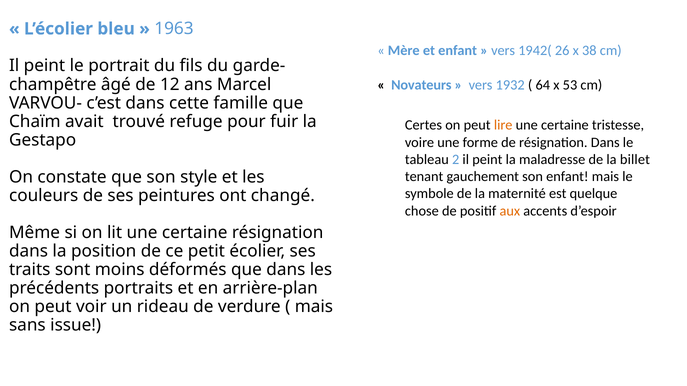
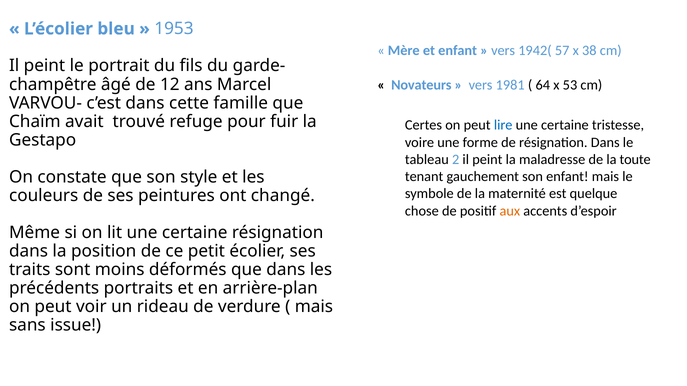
1963: 1963 -> 1953 (174, 29)
26: 26 -> 57 (562, 51)
1932: 1932 -> 1981 (510, 85)
lire colour: orange -> blue (503, 125)
billet: billet -> toute (635, 160)
